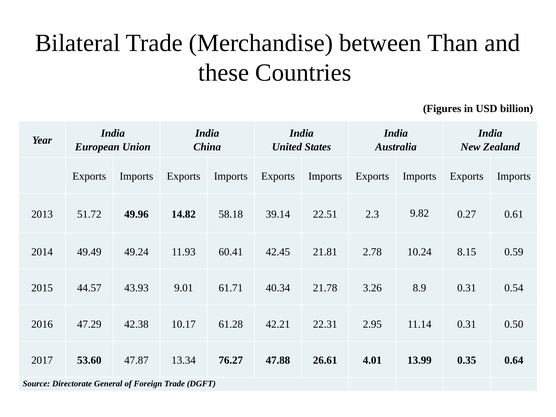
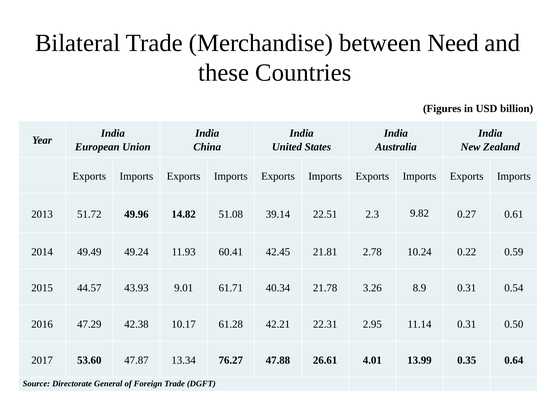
Than: Than -> Need (453, 43)
58.18: 58.18 -> 51.08 (231, 214)
8.15: 8.15 -> 0.22 (467, 252)
